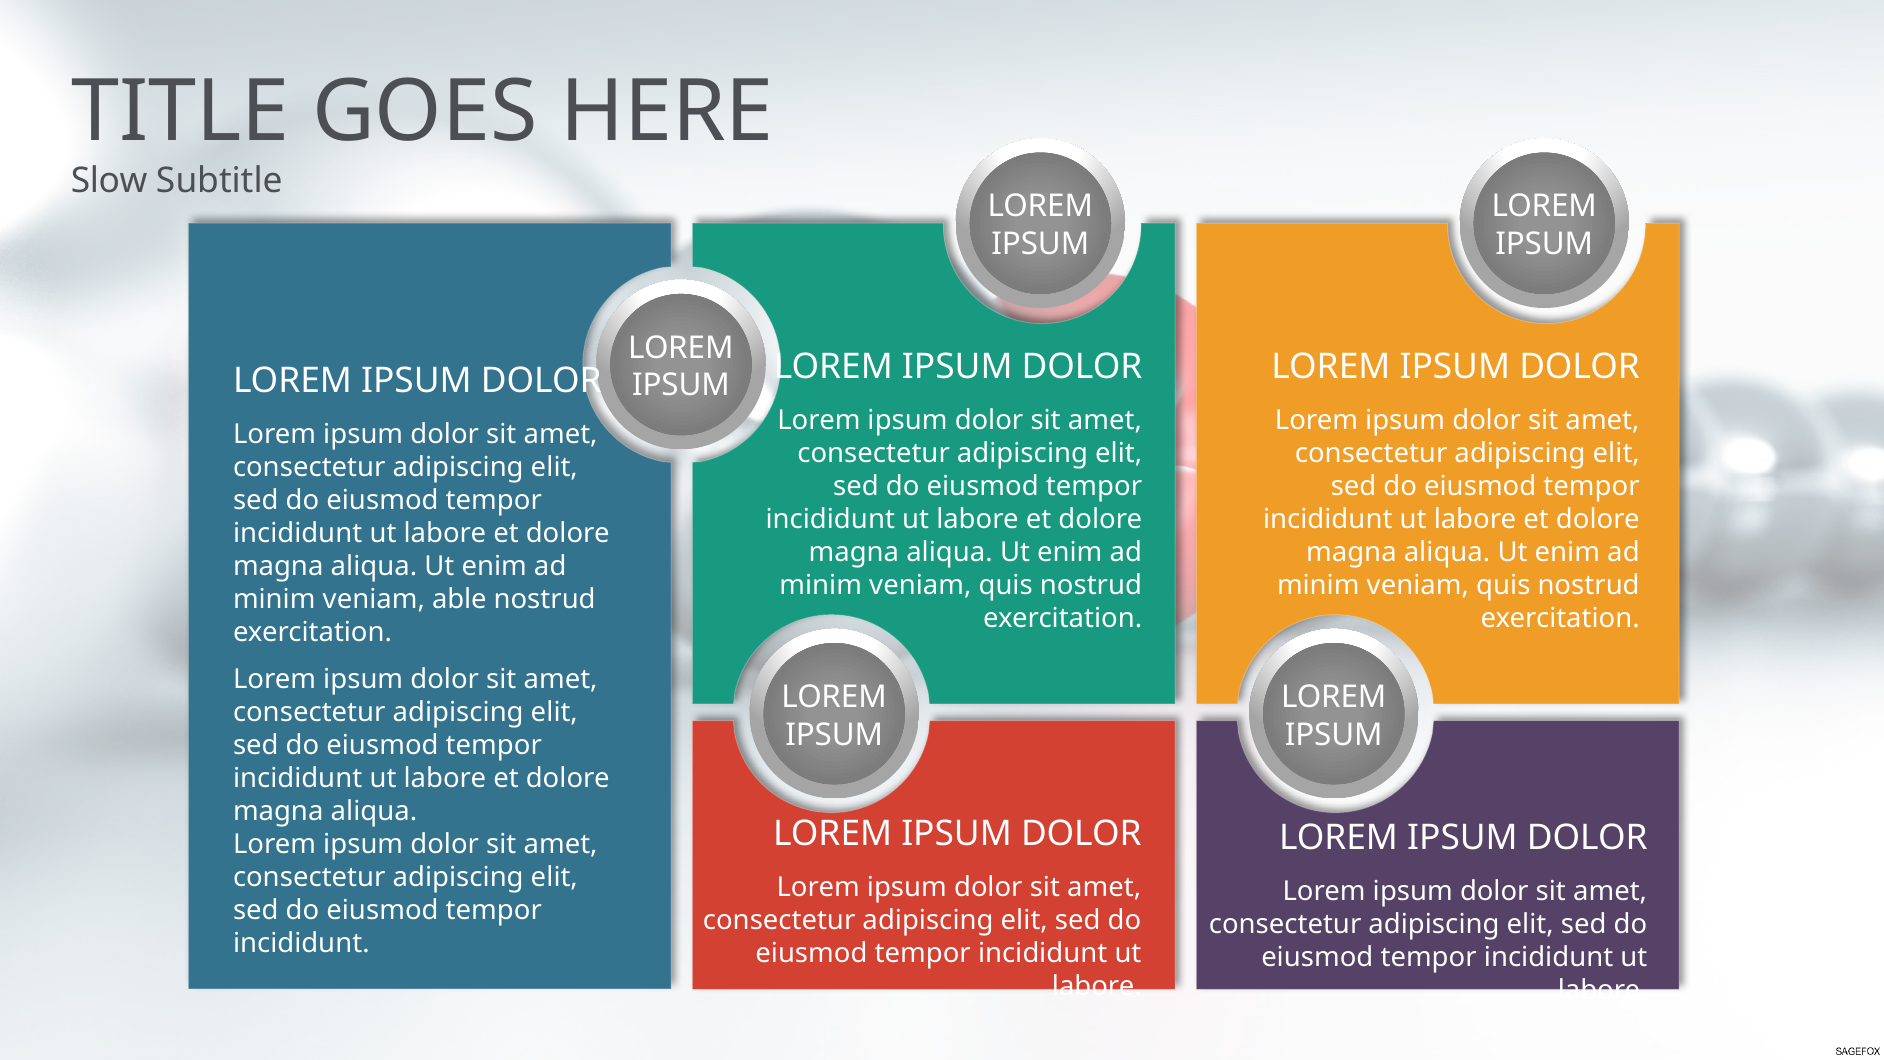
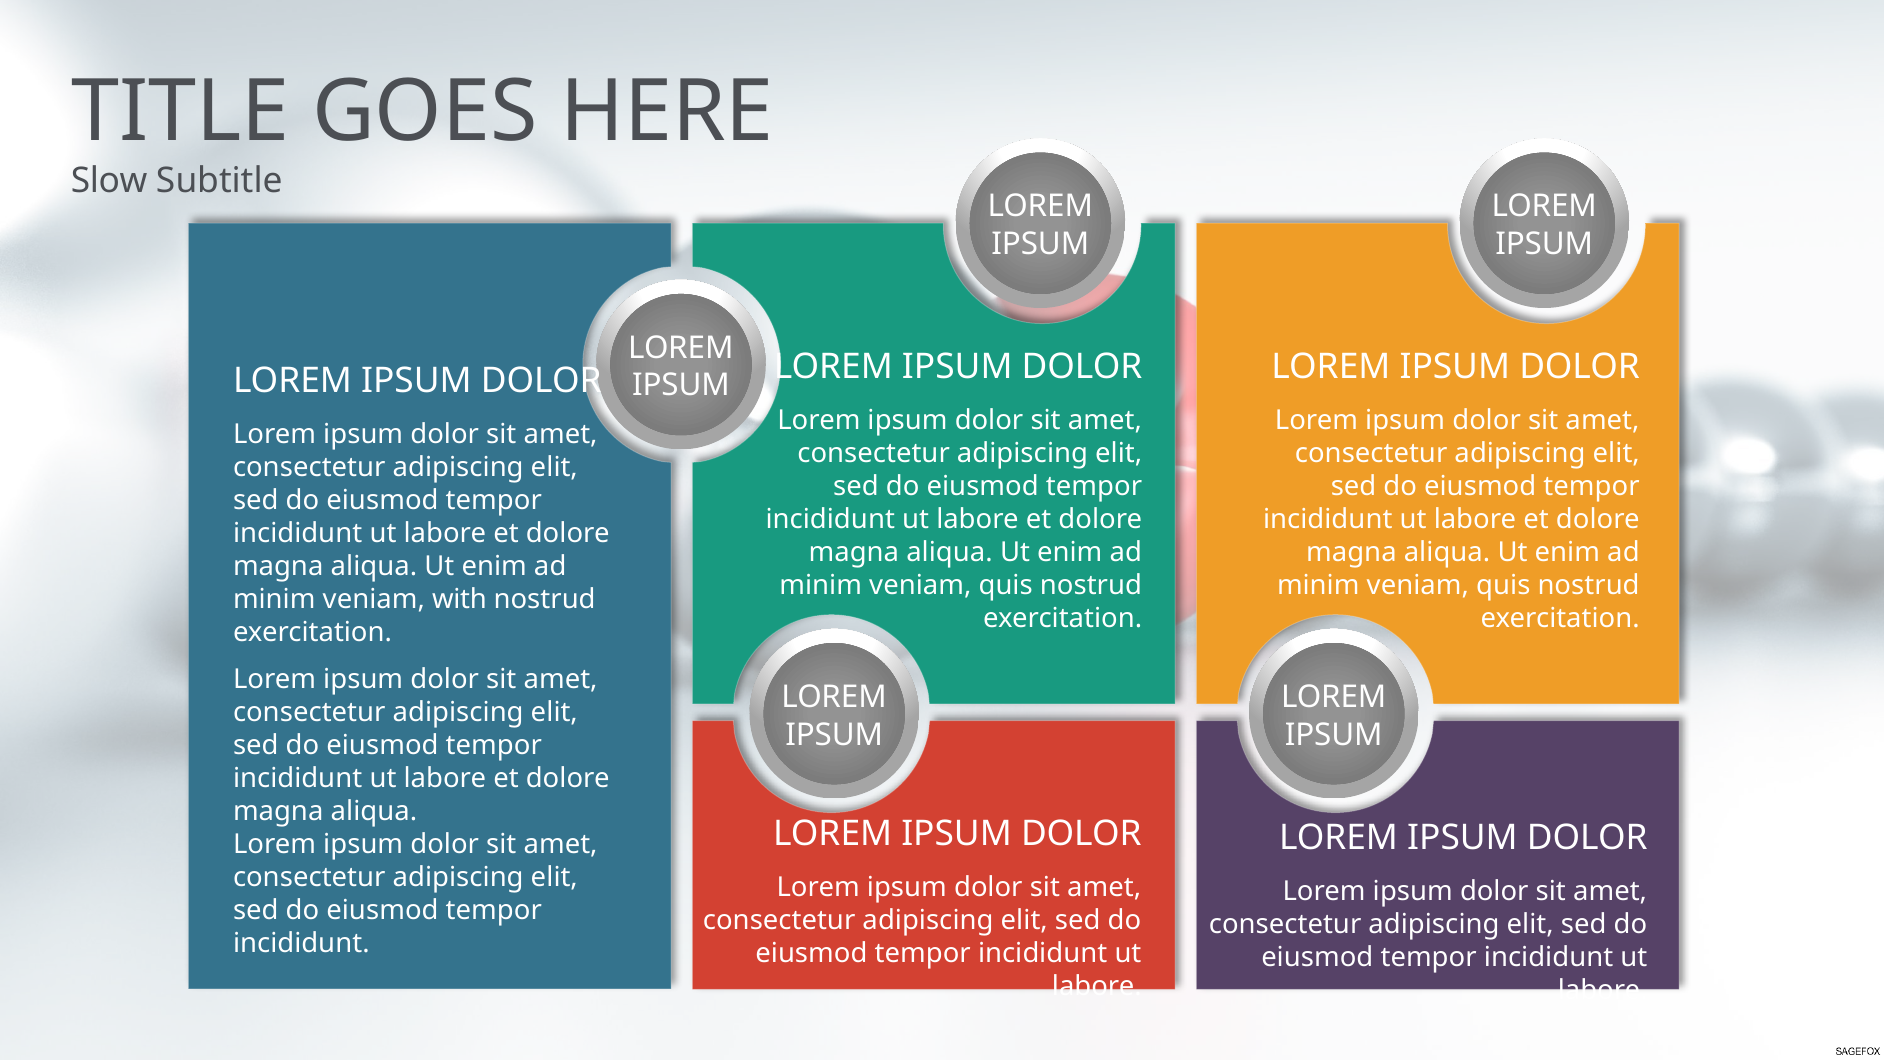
able: able -> with (459, 599)
